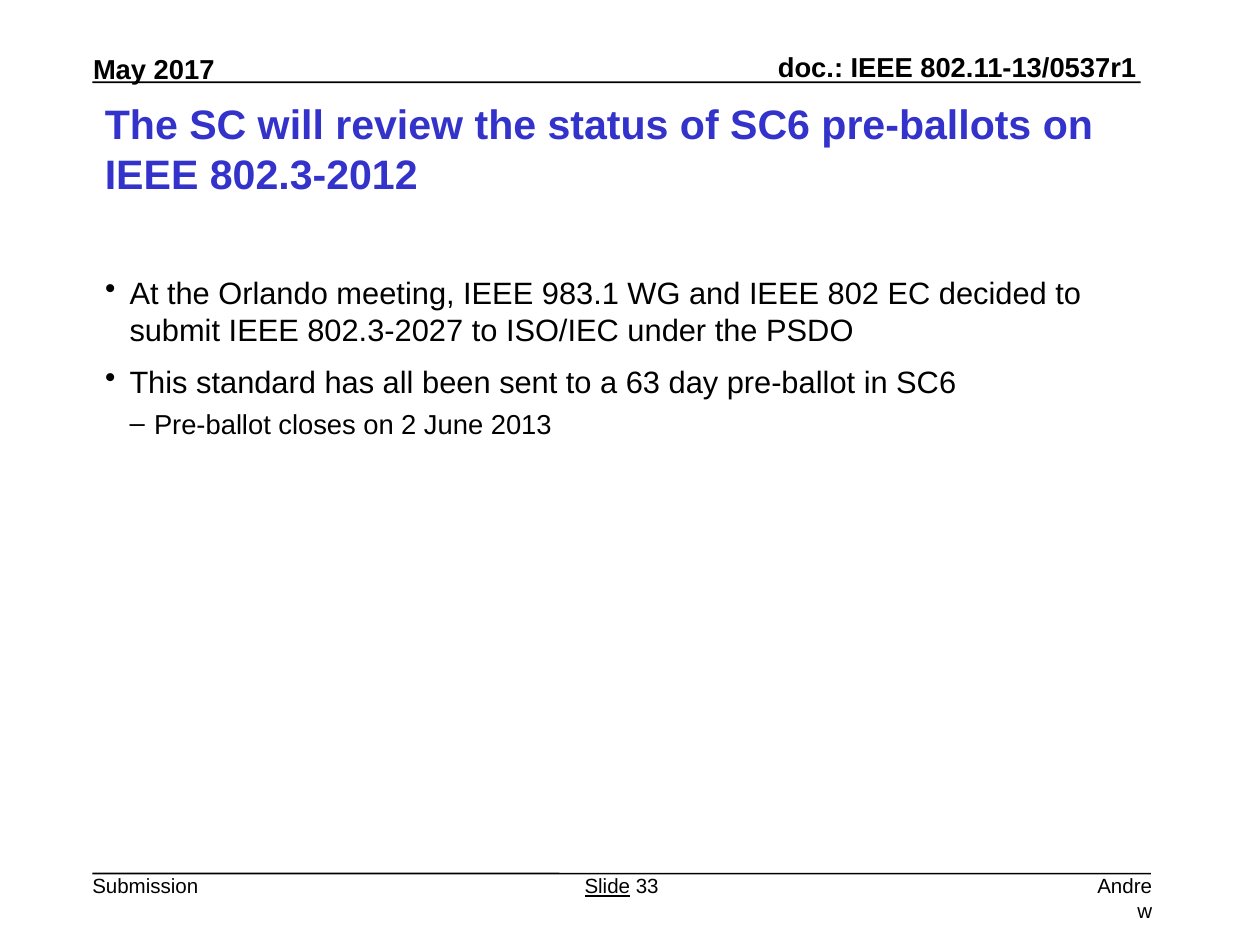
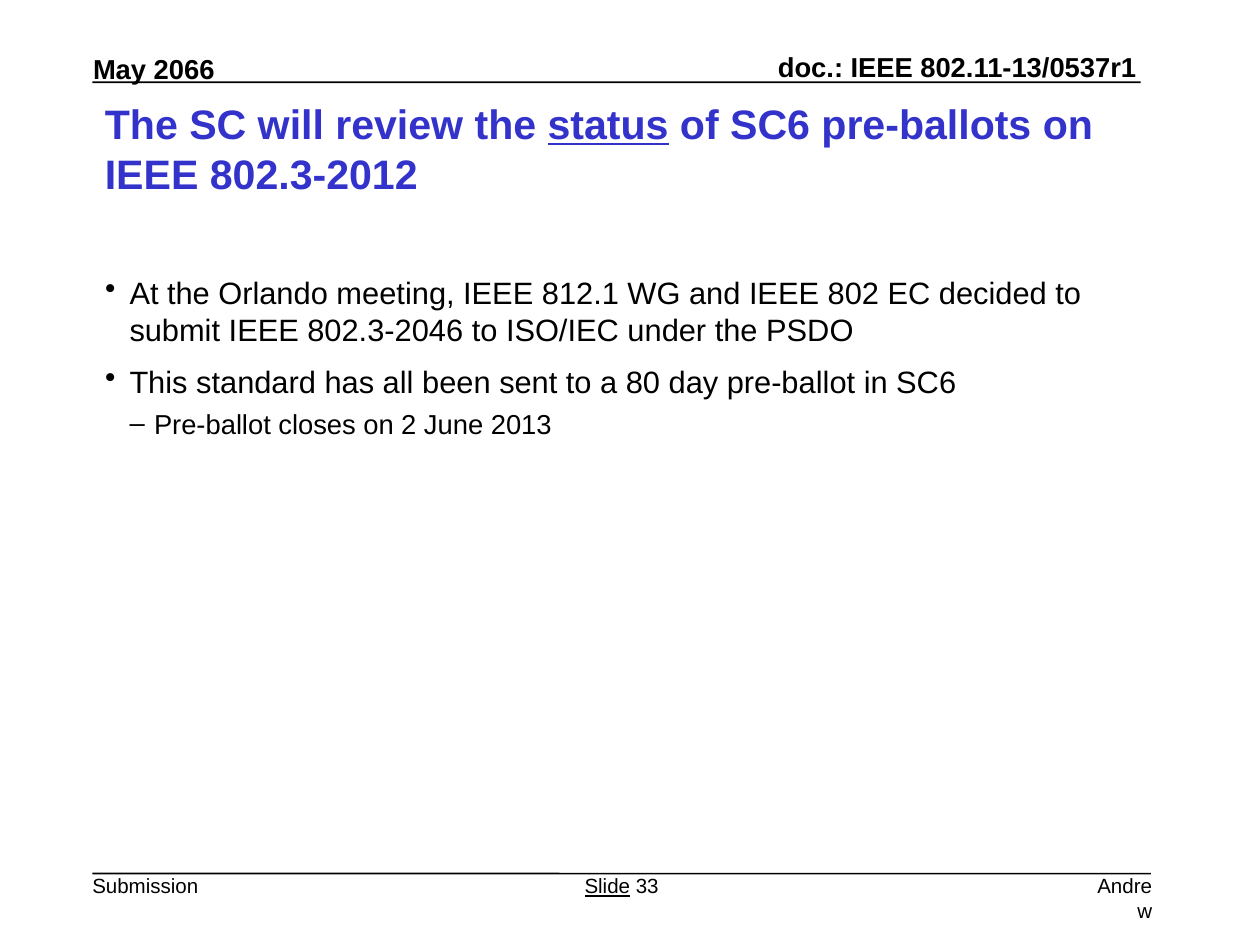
2017: 2017 -> 2066 (184, 70)
status underline: none -> present (608, 126)
983.1: 983.1 -> 812.1 (580, 294)
802.3-2027: 802.3-2027 -> 802.3-2046 (385, 331)
63: 63 -> 80 (643, 383)
